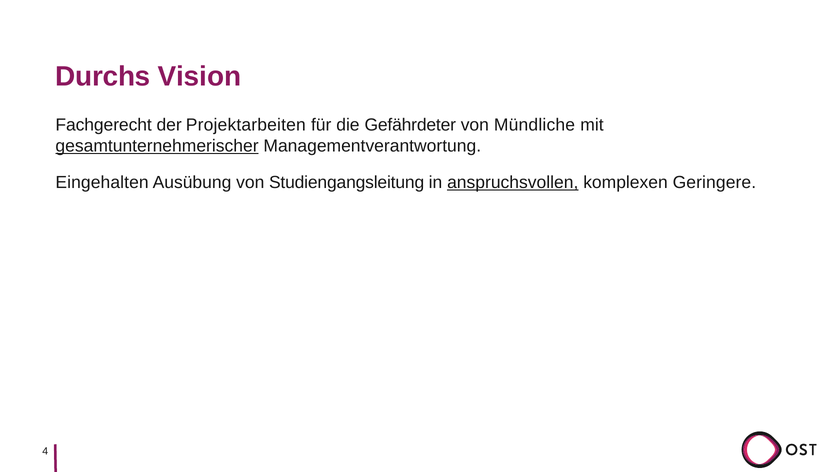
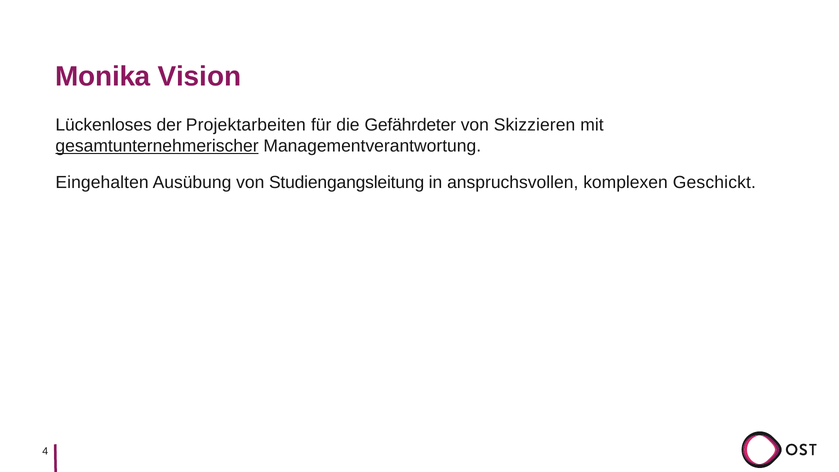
Durchs: Durchs -> Monika (103, 76)
Fachgerecht: Fachgerecht -> Lückenloses (104, 125)
Mündliche: Mündliche -> Skizzieren (535, 125)
anspruchsvollen underline: present -> none (513, 182)
Geringere: Geringere -> Geschickt (714, 182)
